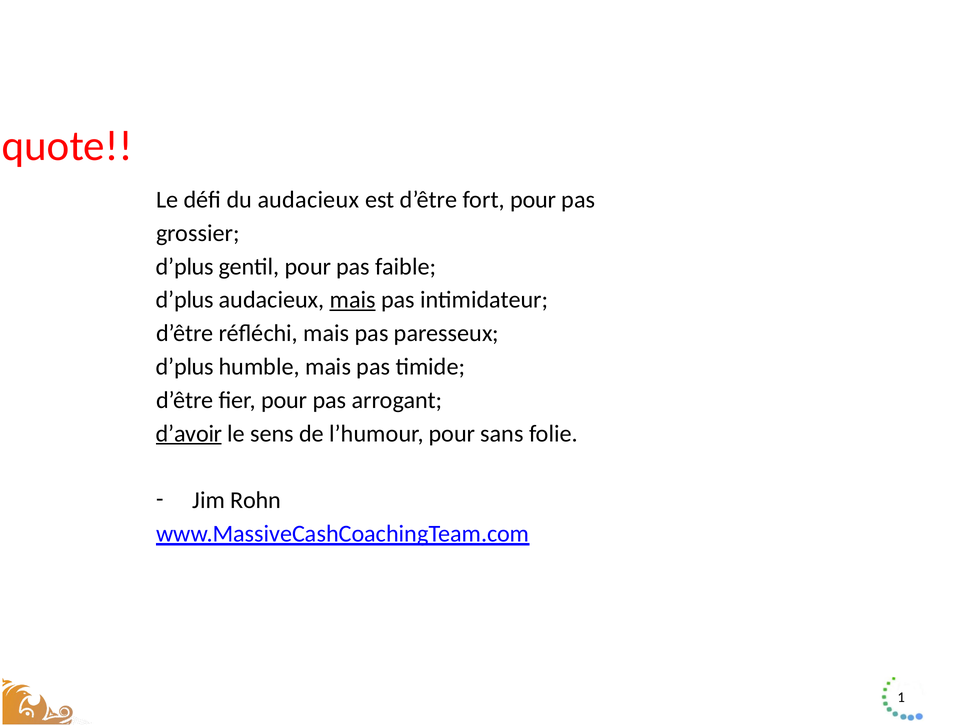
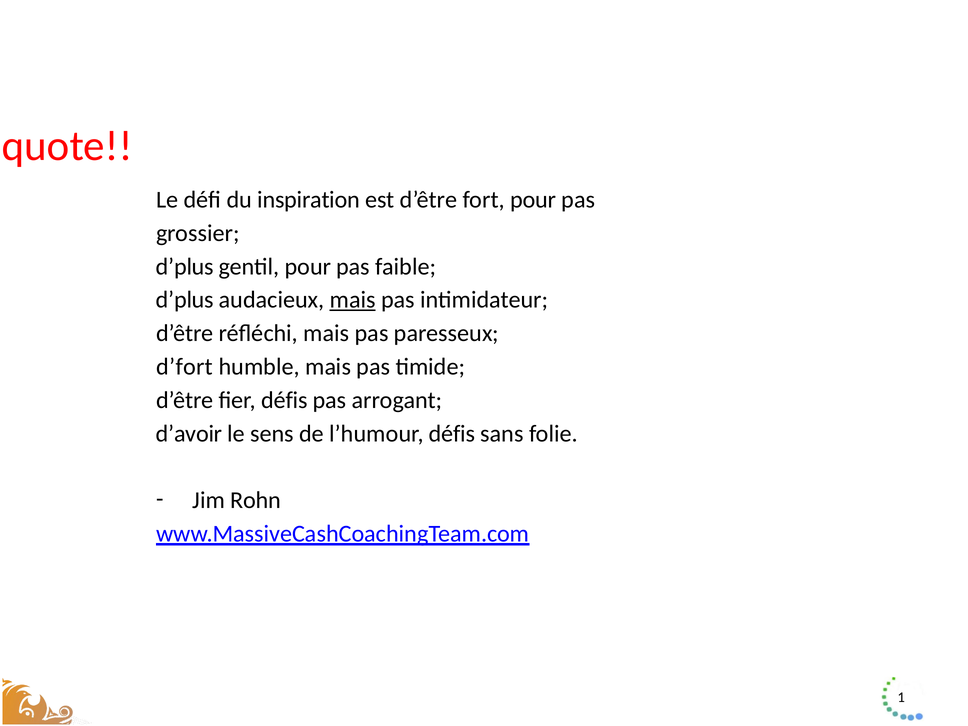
du audacieux: audacieux -> inspiration (309, 200)
d’plus: d’plus -> d’fort (185, 367)
fier pour: pour -> défis (284, 400)
d’avoir underline: present -> none (189, 434)
l’humour pour: pour -> défis (452, 434)
